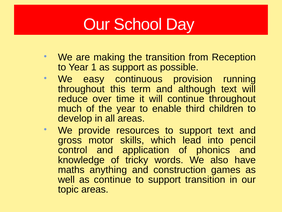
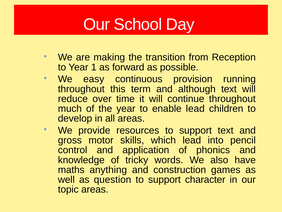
as support: support -> forward (128, 67)
enable third: third -> lead (195, 108)
as continue: continue -> question (113, 179)
support transition: transition -> character (205, 179)
